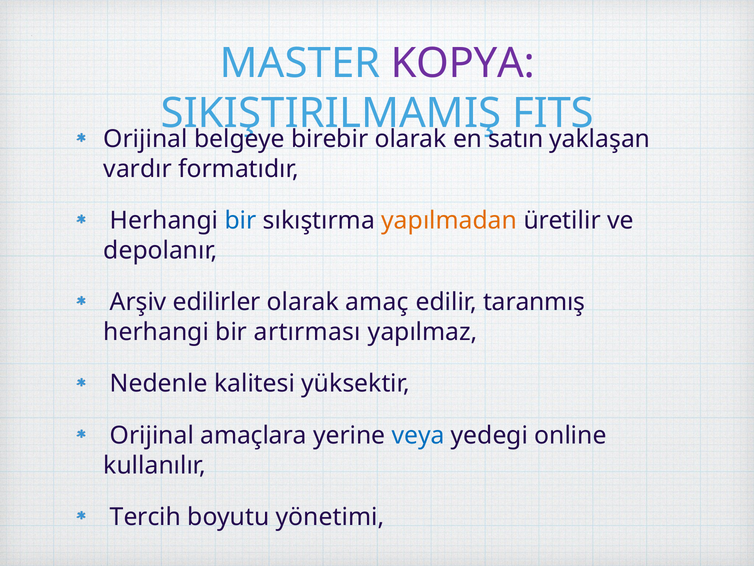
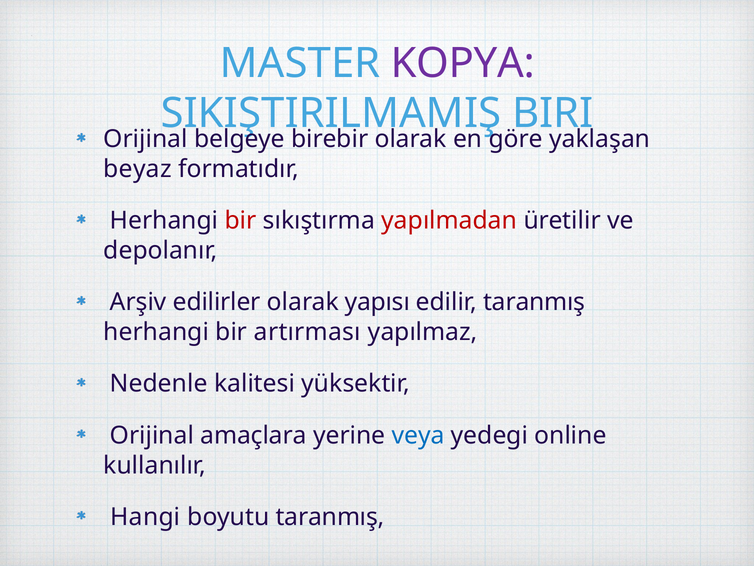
FITS: FITS -> BIRI (553, 114)
satın: satın -> göre (516, 139)
vardır: vardır -> beyaz (138, 169)
bir colour: blue -> red (241, 221)
yapılmadan colour: orange -> red (449, 221)
amaç: amaç -> yapısı (377, 302)
Tercih: Tercih -> Hangi (145, 517)
boyutu yönetimi: yönetimi -> taranmış (330, 517)
